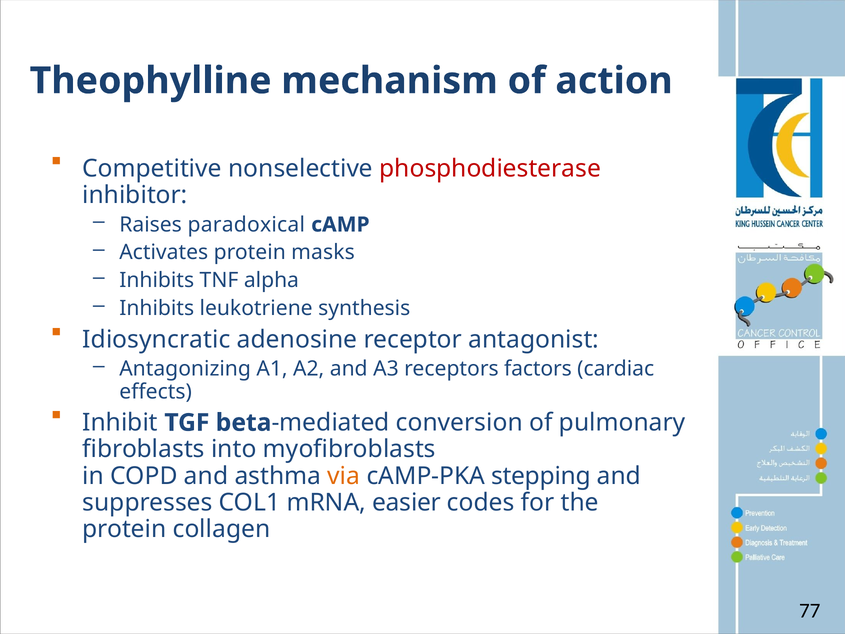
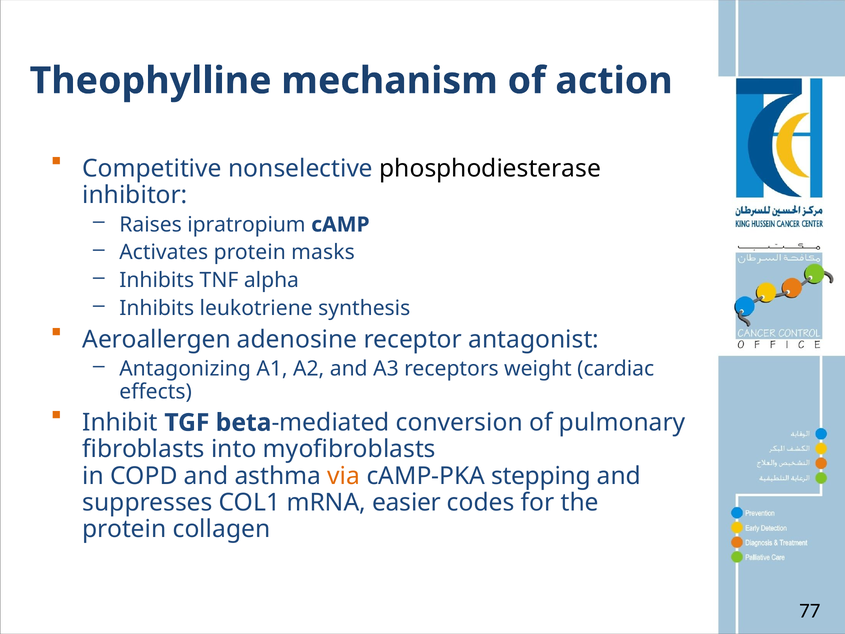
phosphodiesterase colour: red -> black (490, 169)
paradoxical: paradoxical -> ipratropium (246, 225)
Idiosyncratic: Idiosyncratic -> Aeroallergen (157, 339)
factors: factors -> weight (538, 369)
